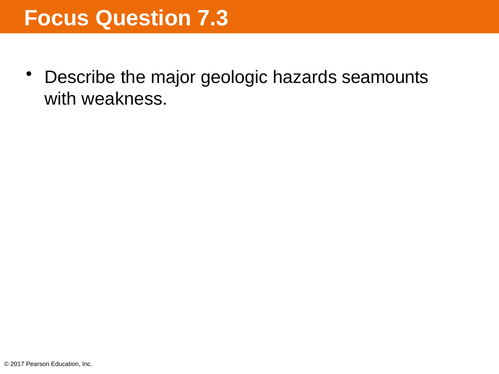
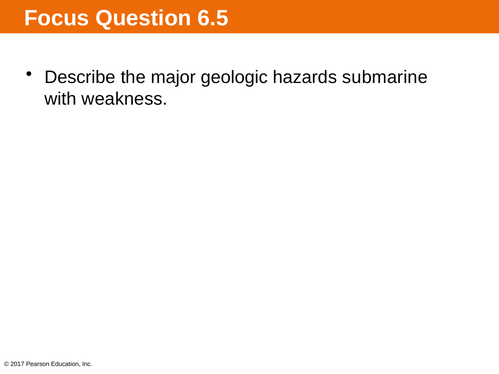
7.3: 7.3 -> 6.5 (213, 18)
seamounts: seamounts -> submarine (385, 77)
